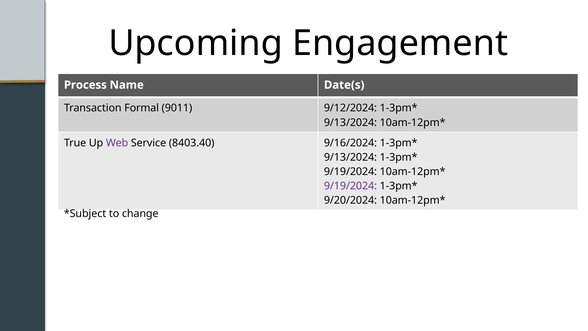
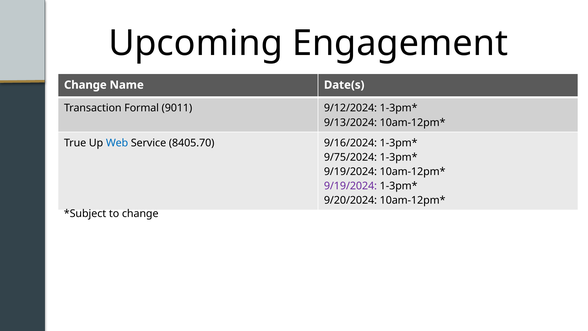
Process: Process -> Change (85, 85)
Web colour: purple -> blue (117, 143)
8403.40: 8403.40 -> 8405.70 (192, 143)
9/13/2024: 9/13/2024 -> 9/75/2024 (350, 157)
